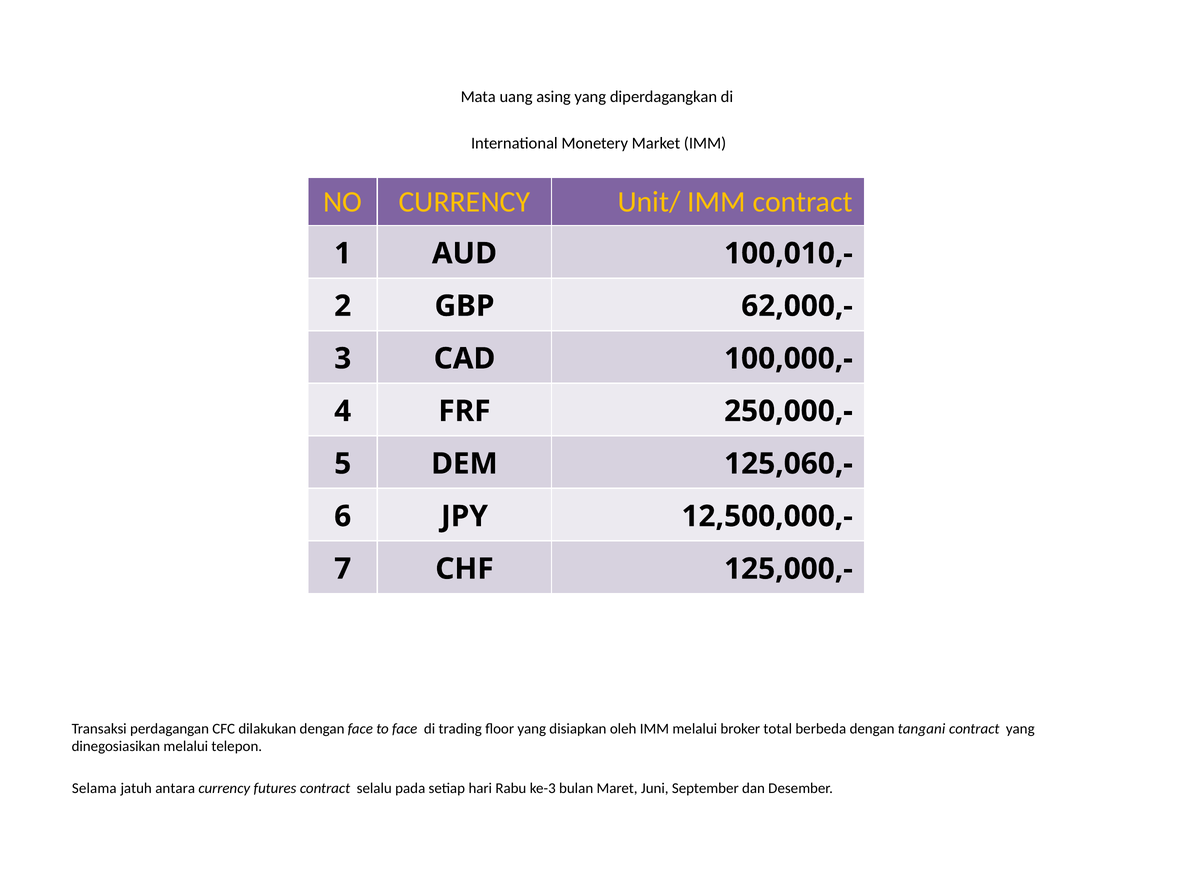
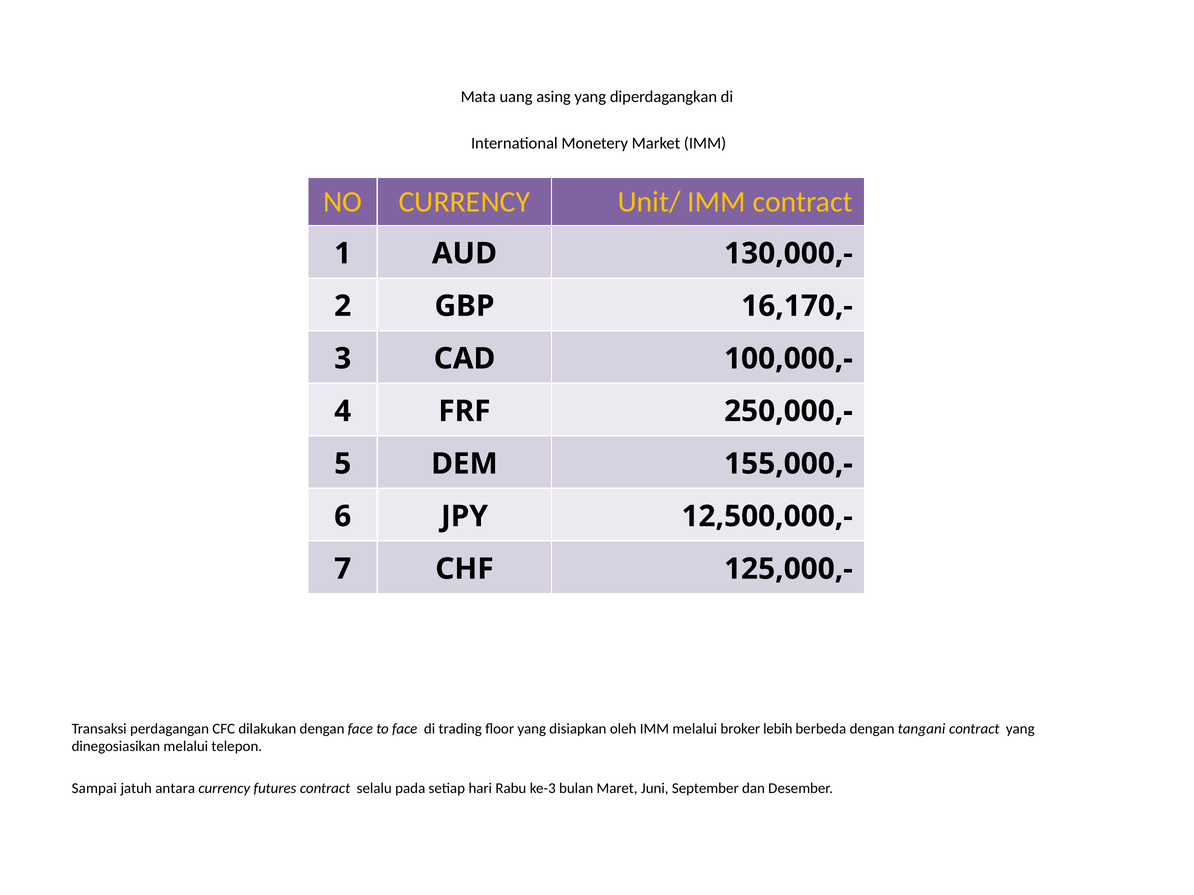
100,010,-: 100,010,- -> 130,000,- (789, 254)
62,000,-: 62,000,- -> 16,170,- (797, 306)
125,060,-: 125,060,- -> 155,000,- (789, 464)
total: total -> lebih (778, 729)
Selama: Selama -> Sampai (94, 789)
